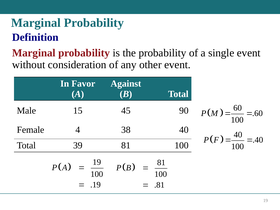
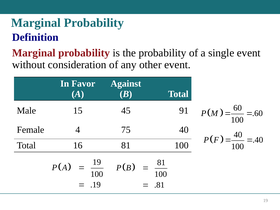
90: 90 -> 91 (184, 111)
38: 38 -> 75 (126, 130)
39: 39 -> 16 (78, 146)
